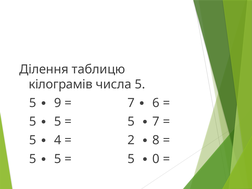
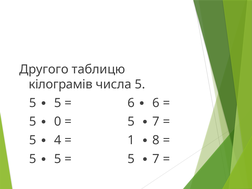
Ділення: Ділення -> Другого (44, 69)
9: 9 -> 5 (58, 103)
7: 7 -> 6 (131, 103)
5: 5 -> 0 (58, 122)
2: 2 -> 1 (131, 140)
0: 0 -> 7 (156, 159)
